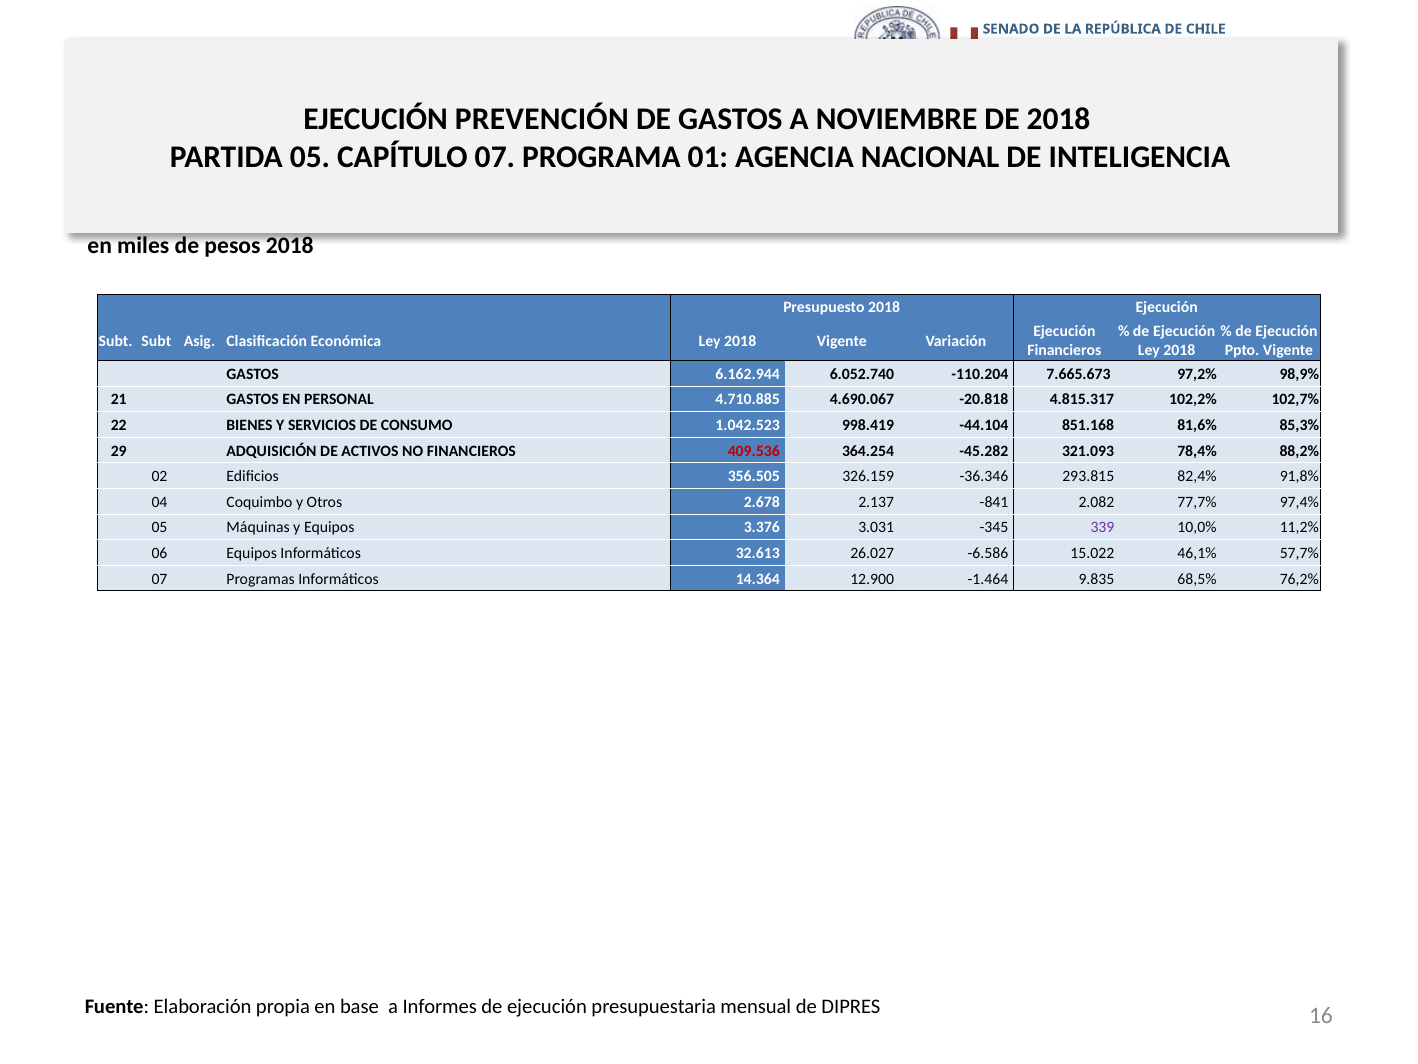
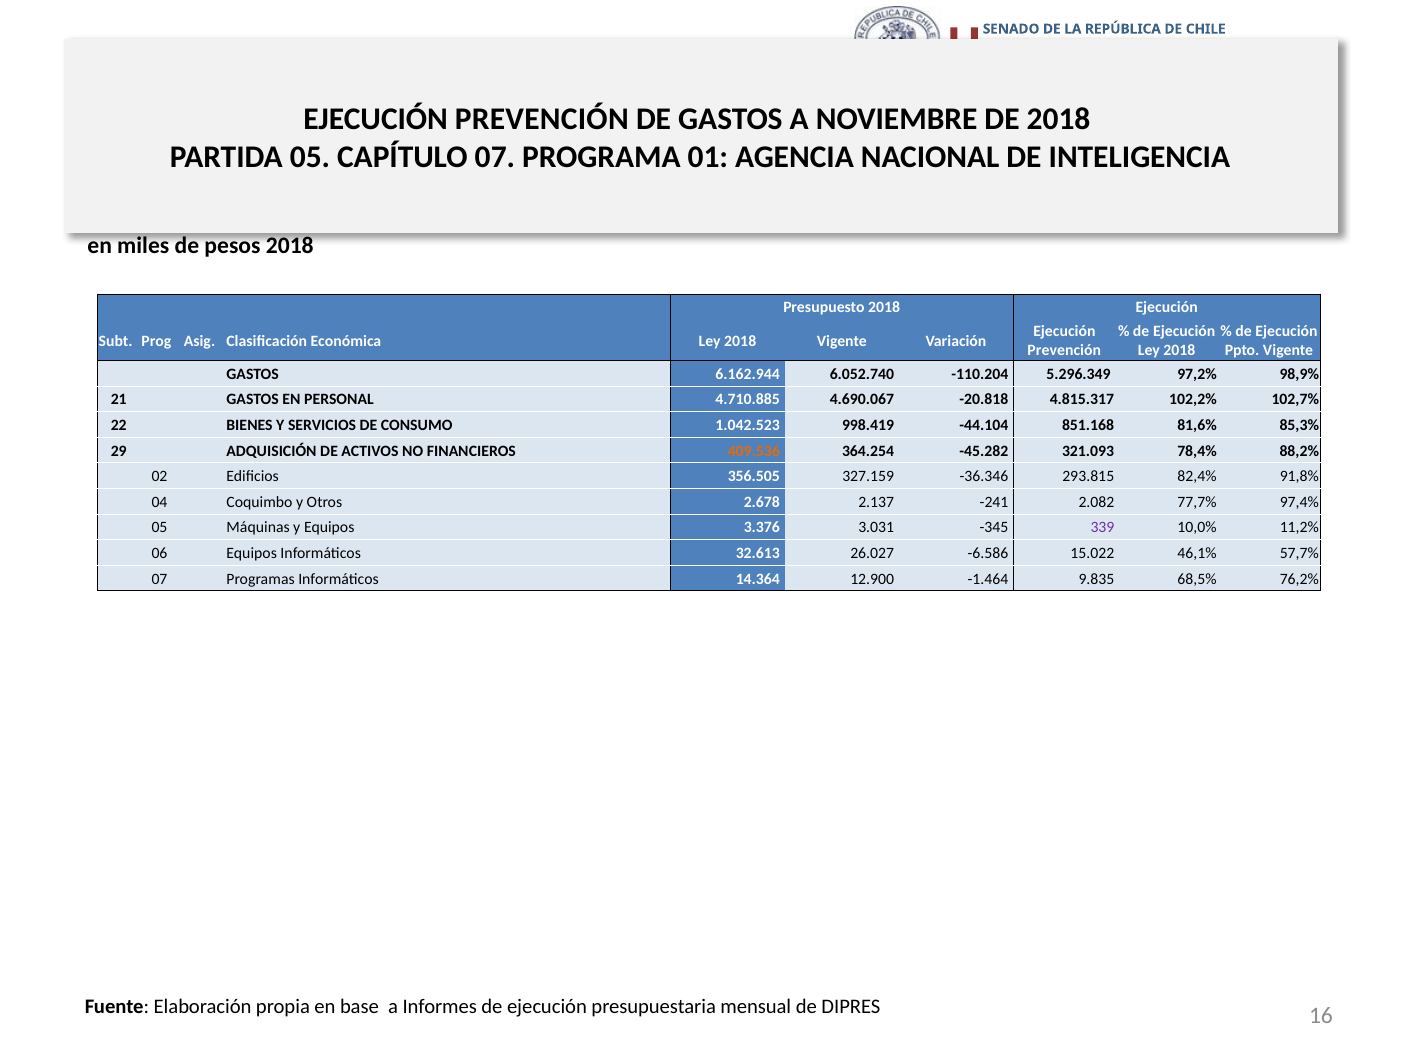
Subt Subt: Subt -> Prog (156, 341)
Financieros: Financieros -> Prevención (1064, 350)
7.665.673: 7.665.673 -> 5.296.349 (1078, 374)
409.536 colour: red -> orange (754, 451)
326.159: 326.159 -> 327.159 (868, 476)
-841: -841 -> -241 (994, 502)
